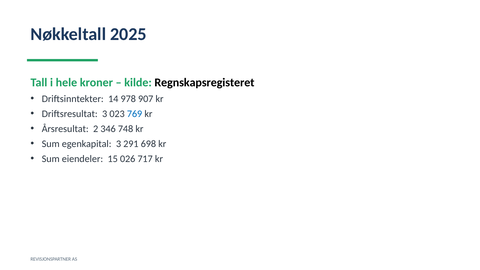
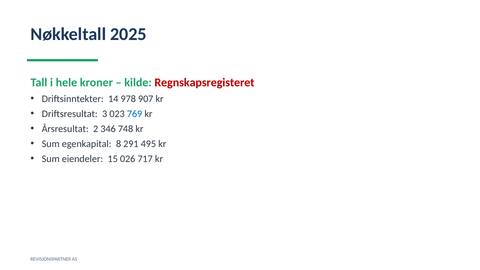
Regnskapsregisteret colour: black -> red (204, 83)
egenkapital 3: 3 -> 8 (119, 144)
698: 698 -> 495 (148, 144)
